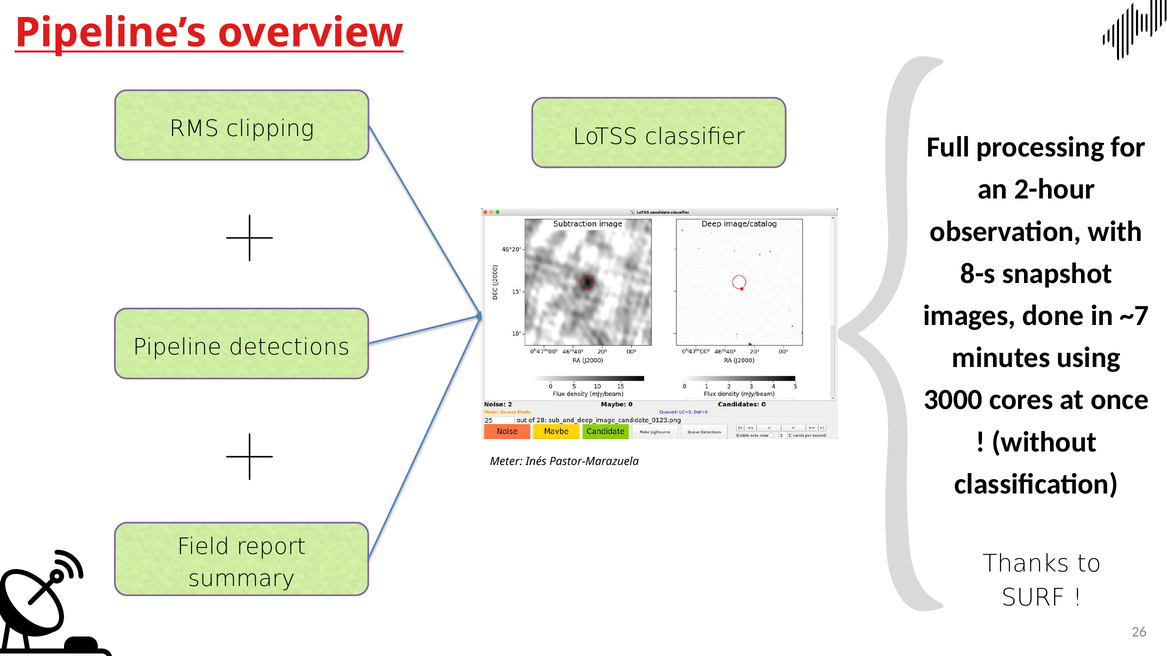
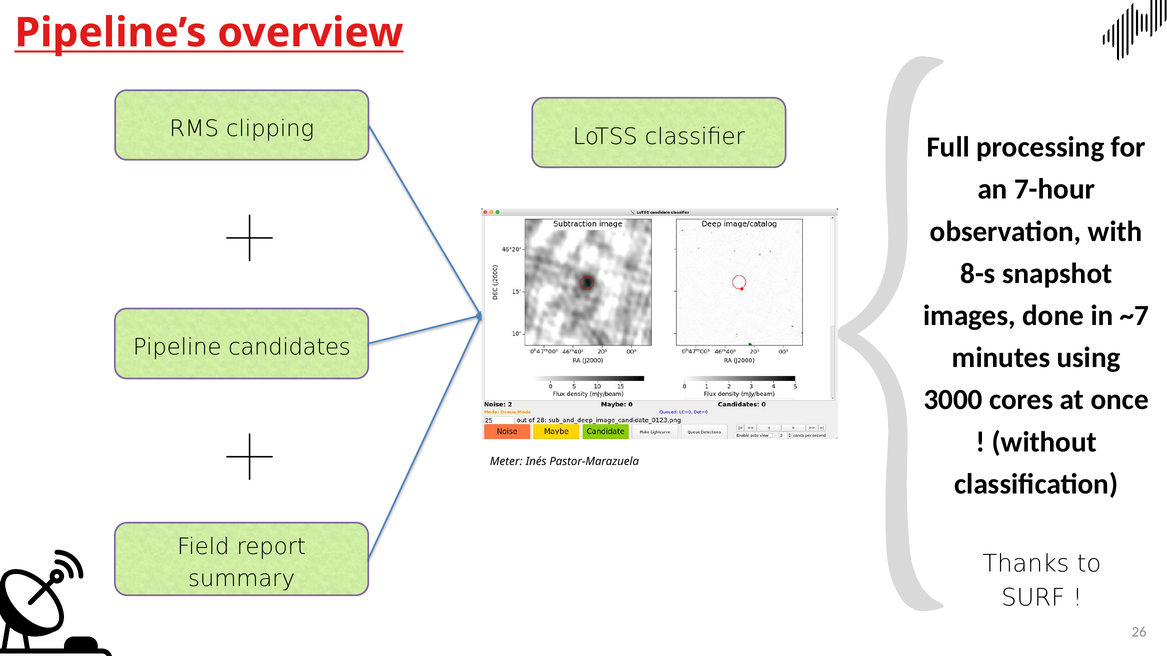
2-hour: 2-hour -> 7-hour (1055, 189)
detections: detections -> candidates (289, 348)
